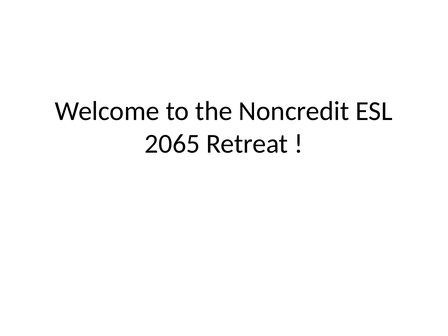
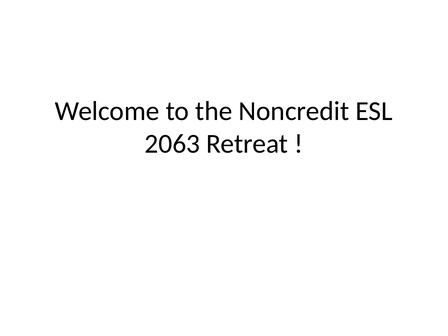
2065: 2065 -> 2063 (172, 144)
